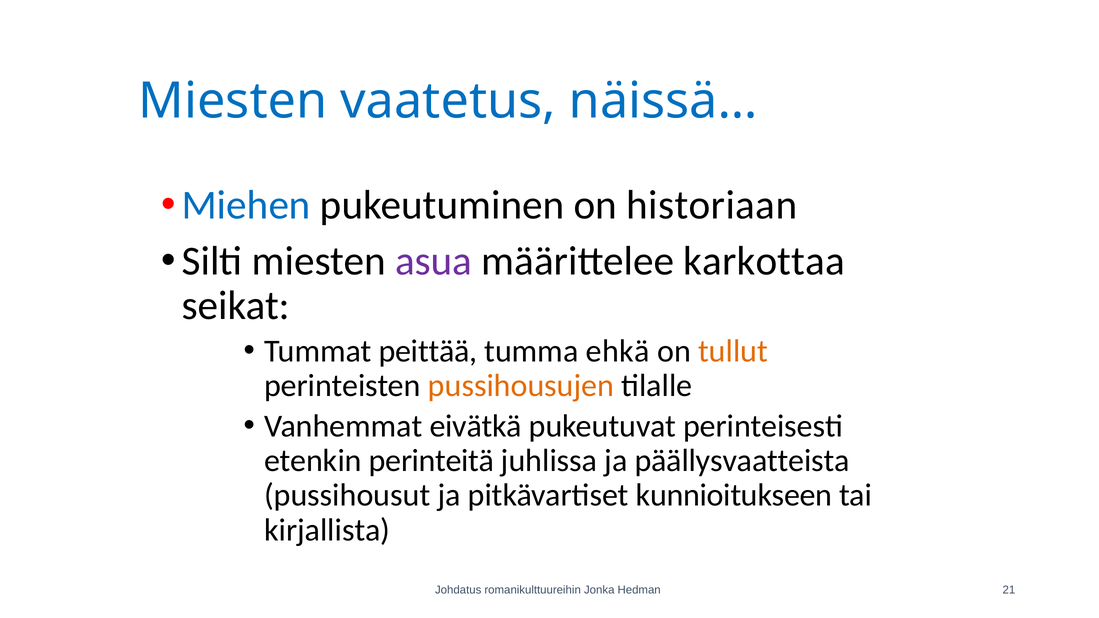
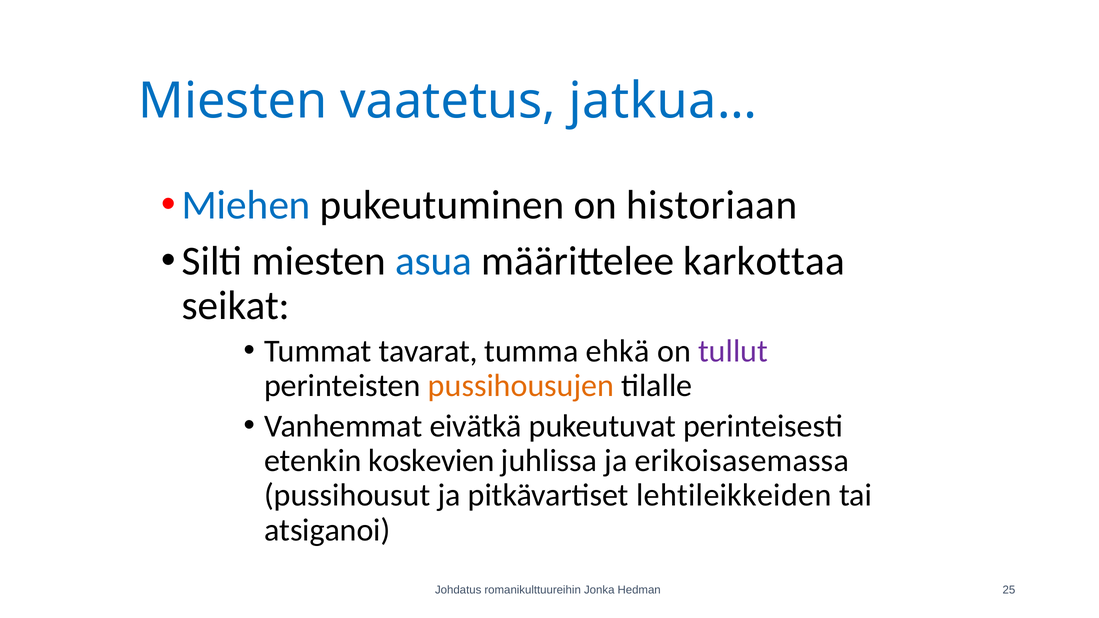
näissä…: näissä… -> jatkua… (663, 101)
asua colour: purple -> blue (434, 261)
peittää: peittää -> tavarat (428, 351)
tullut colour: orange -> purple (733, 351)
perinteitä: perinteitä -> koskevien (432, 461)
päällysvaatteista: päällysvaatteista -> erikoisasemassa (742, 461)
kunnioitukseen: kunnioitukseen -> lehtileikkeiden (734, 495)
kirjallista: kirjallista -> atsiganoi (327, 530)
21: 21 -> 25 (1009, 590)
